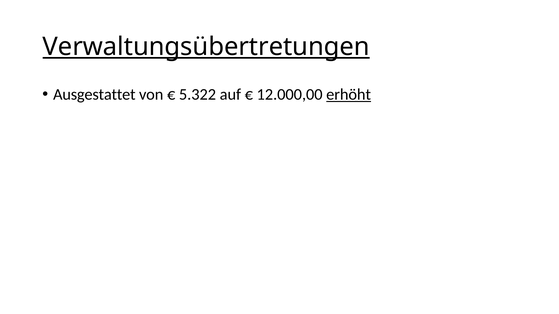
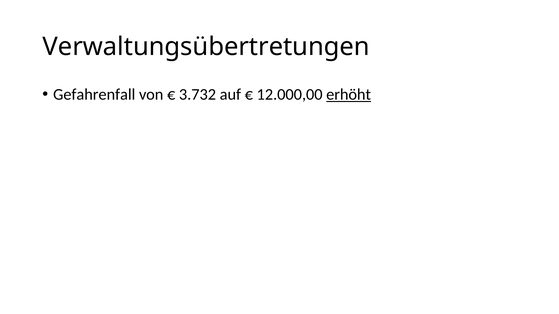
Verwaltungsübertretungen underline: present -> none (206, 47)
Ausgestattet: Ausgestattet -> Gefahrenfall (94, 95)
5.322: 5.322 -> 3.732 (198, 95)
